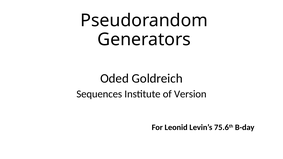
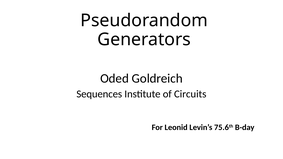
Version: Version -> Circuits (190, 94)
